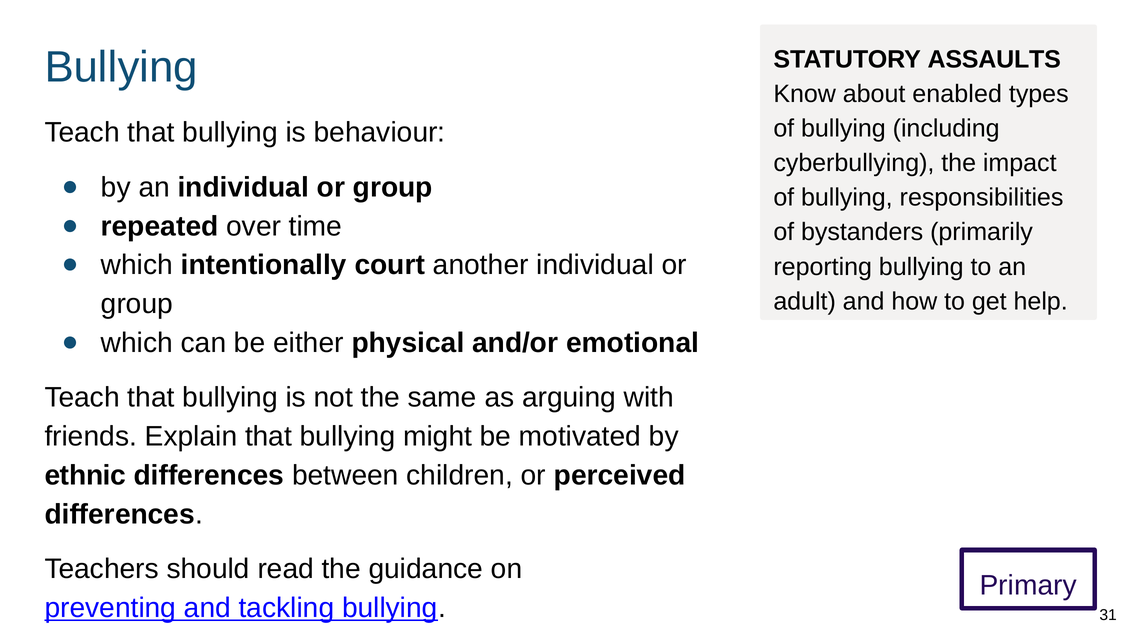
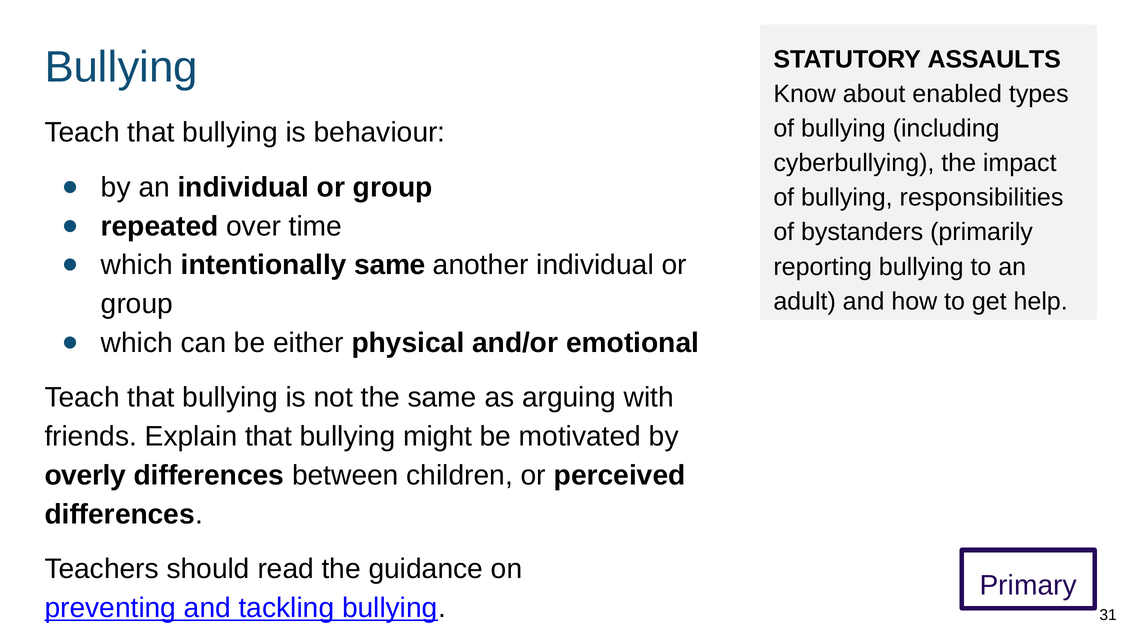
intentionally court: court -> same (390, 265)
ethnic: ethnic -> overly (85, 475)
